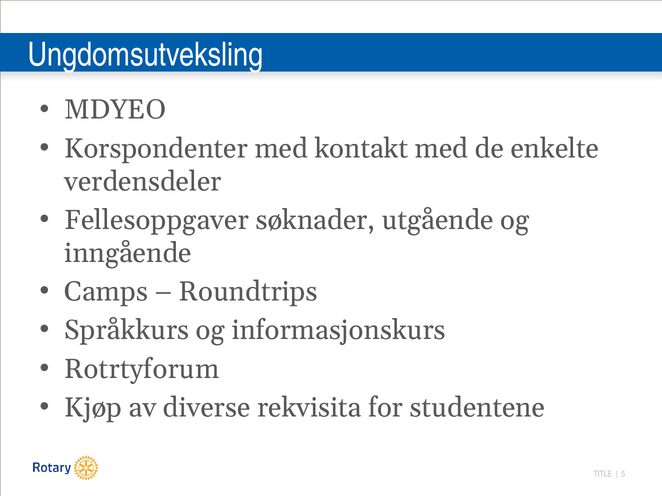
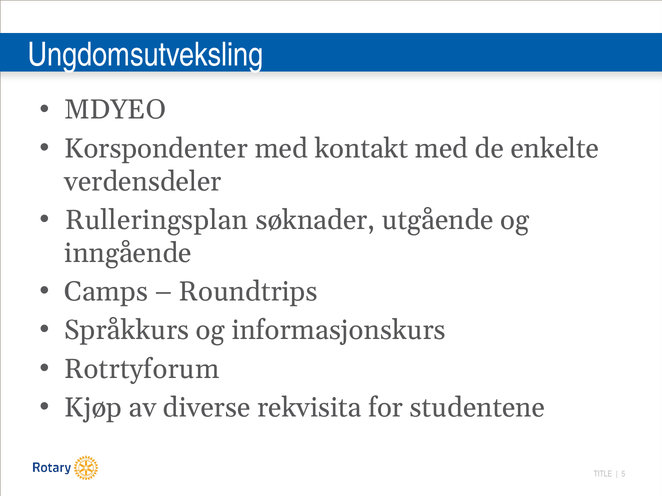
Fellesoppgaver: Fellesoppgaver -> Rulleringsplan (157, 220)
